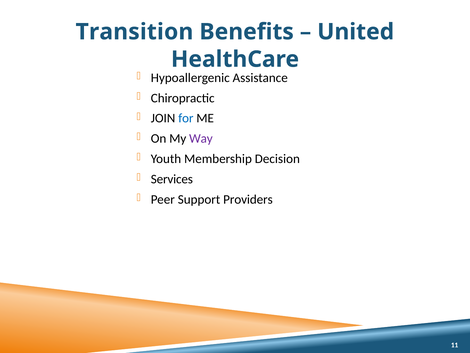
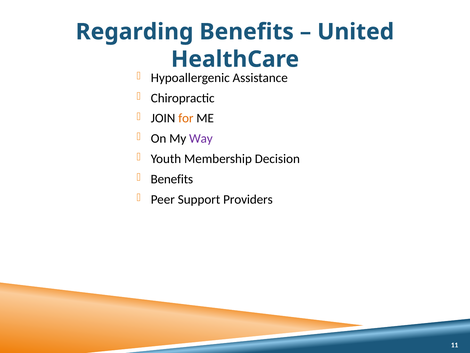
Transition: Transition -> Regarding (135, 32)
for colour: blue -> orange (186, 118)
Services: Services -> Benefits (172, 179)
